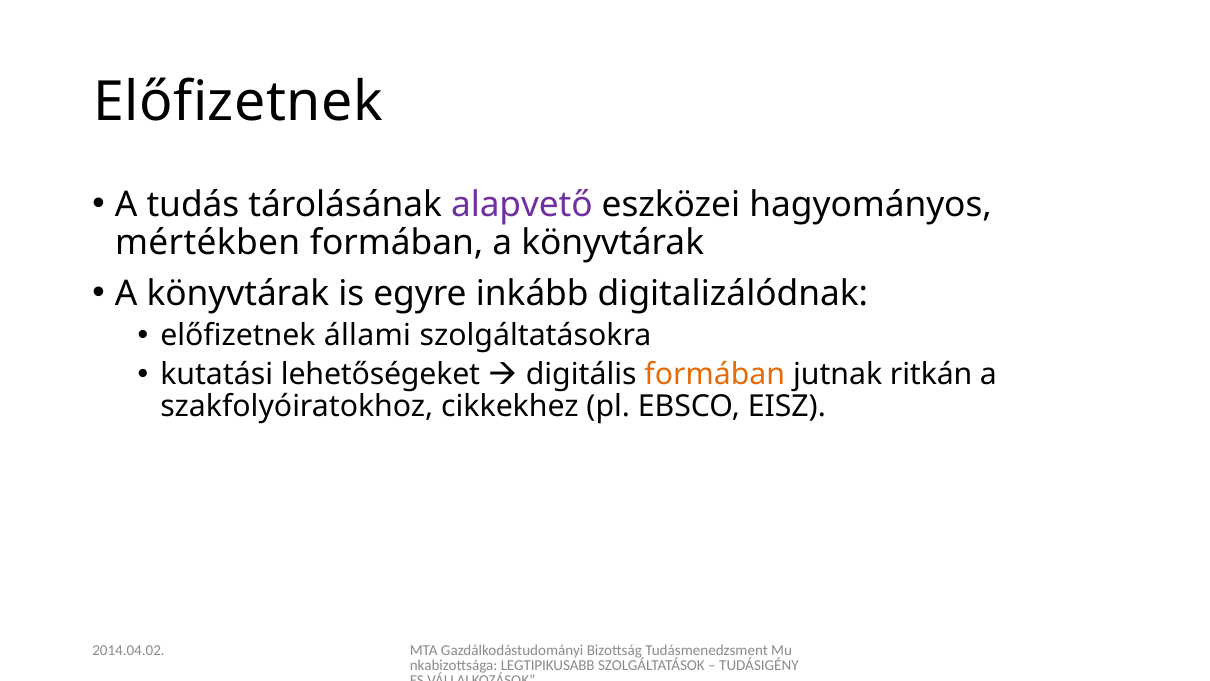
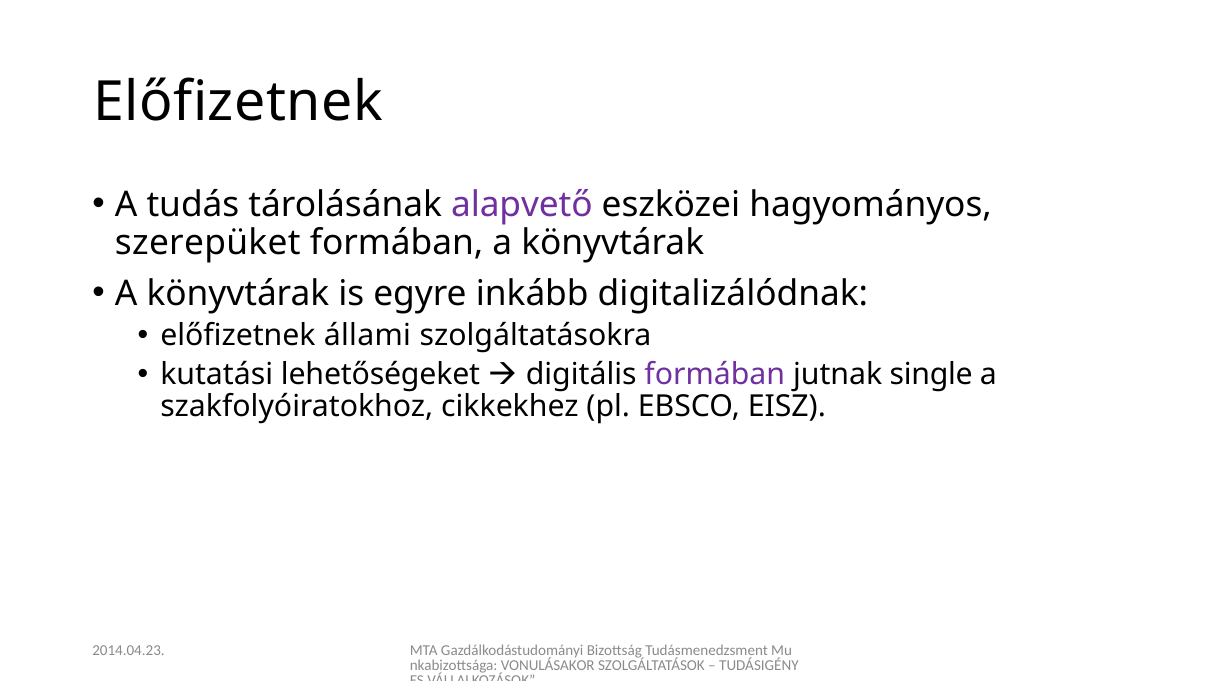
mértékben: mértékben -> szerepüket (208, 243)
formában colour: orange -> purple (715, 374)
ritkán: ritkán -> single (931, 374)
2014.04.02: 2014.04.02 -> 2014.04.23 (128, 650)
LEGTIPIKUSABB: LEGTIPIKUSABB -> VONULÁSAKOR (548, 665)
